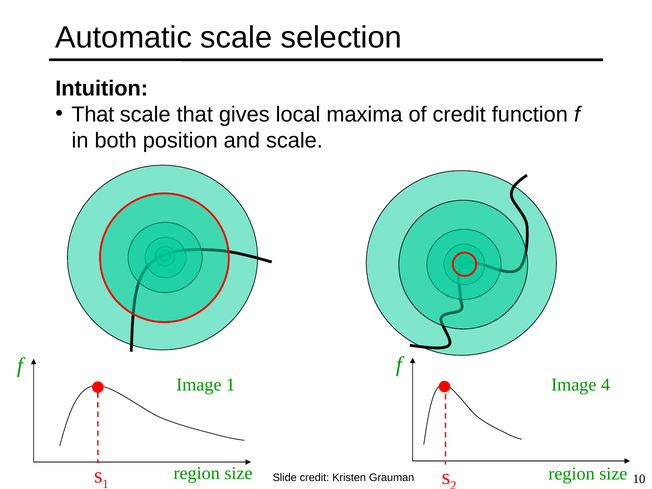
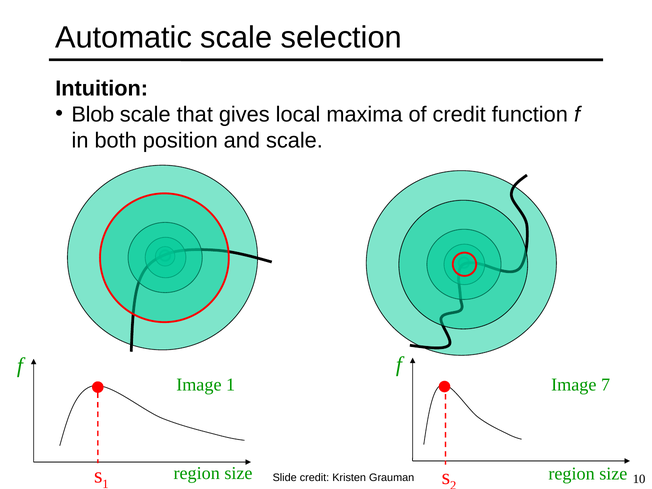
That: That -> Blob (93, 114)
4: 4 -> 7 (606, 385)
